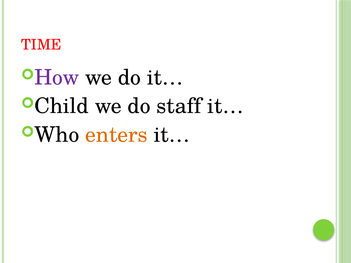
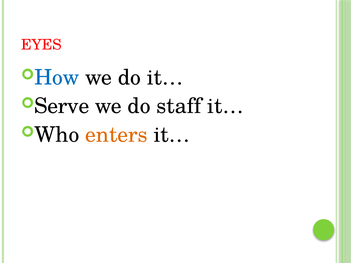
TIME: TIME -> EYES (41, 45)
How colour: purple -> blue (57, 78)
Child: Child -> Serve (62, 106)
